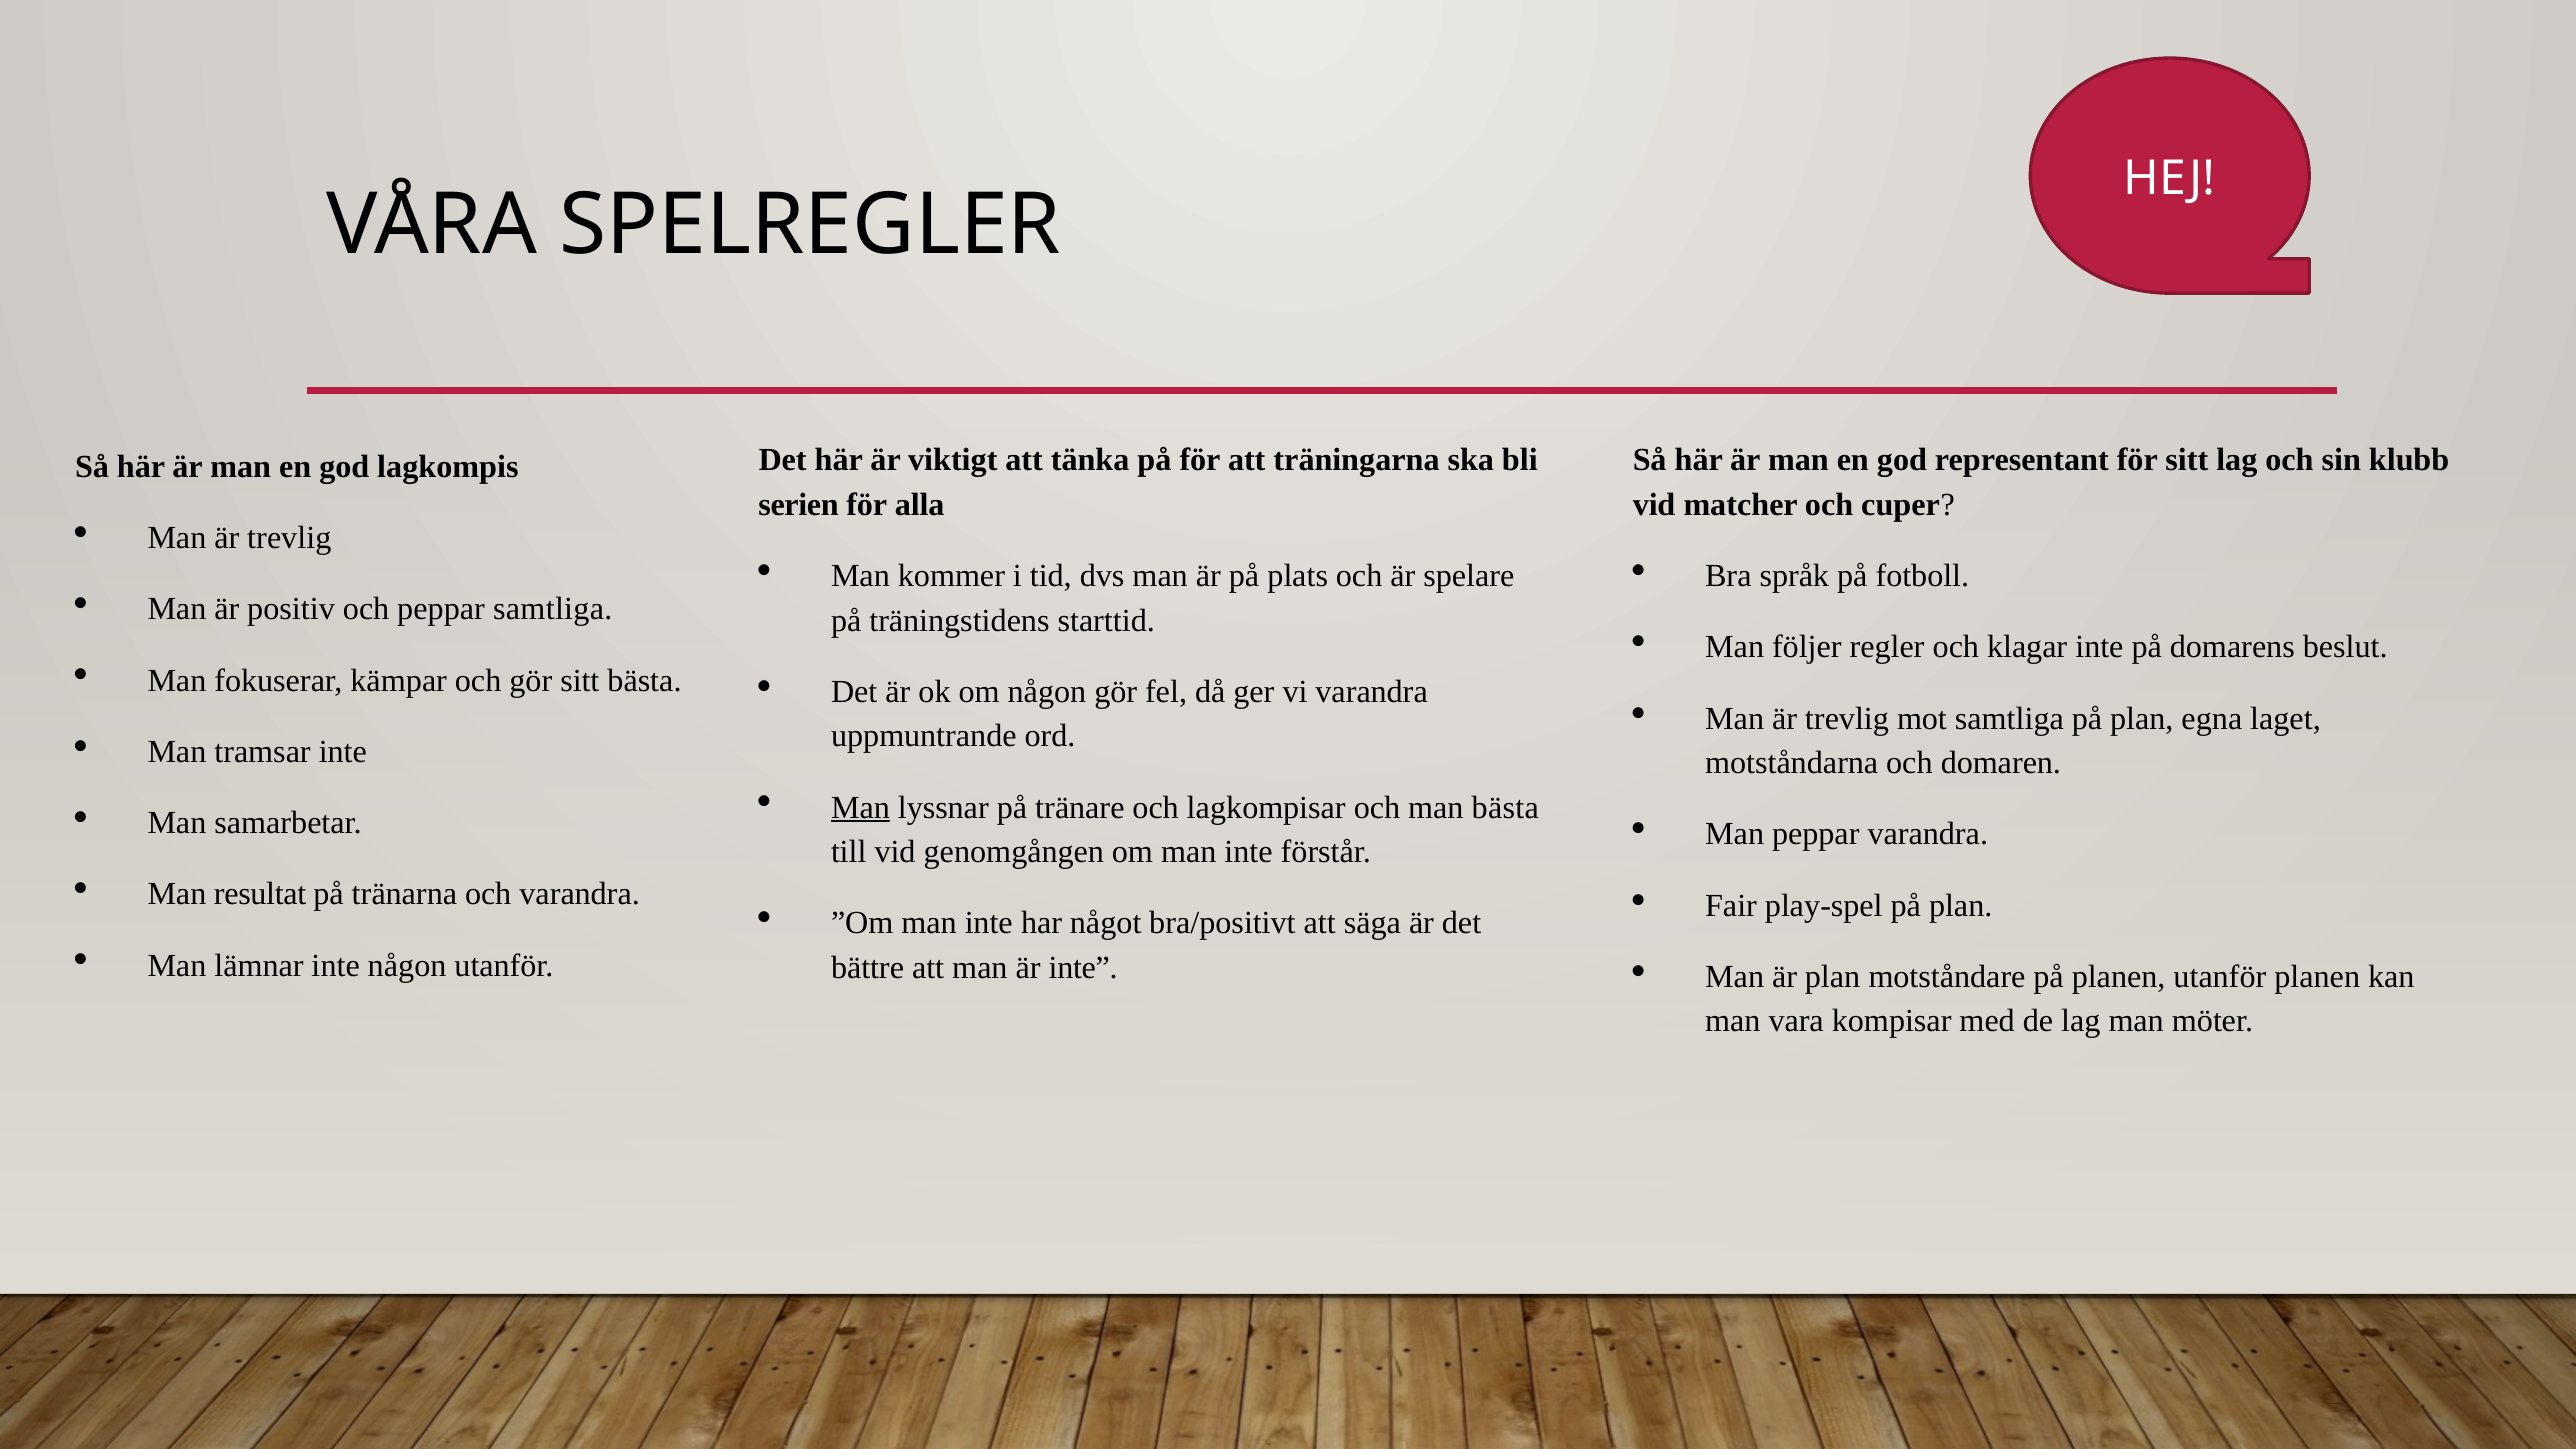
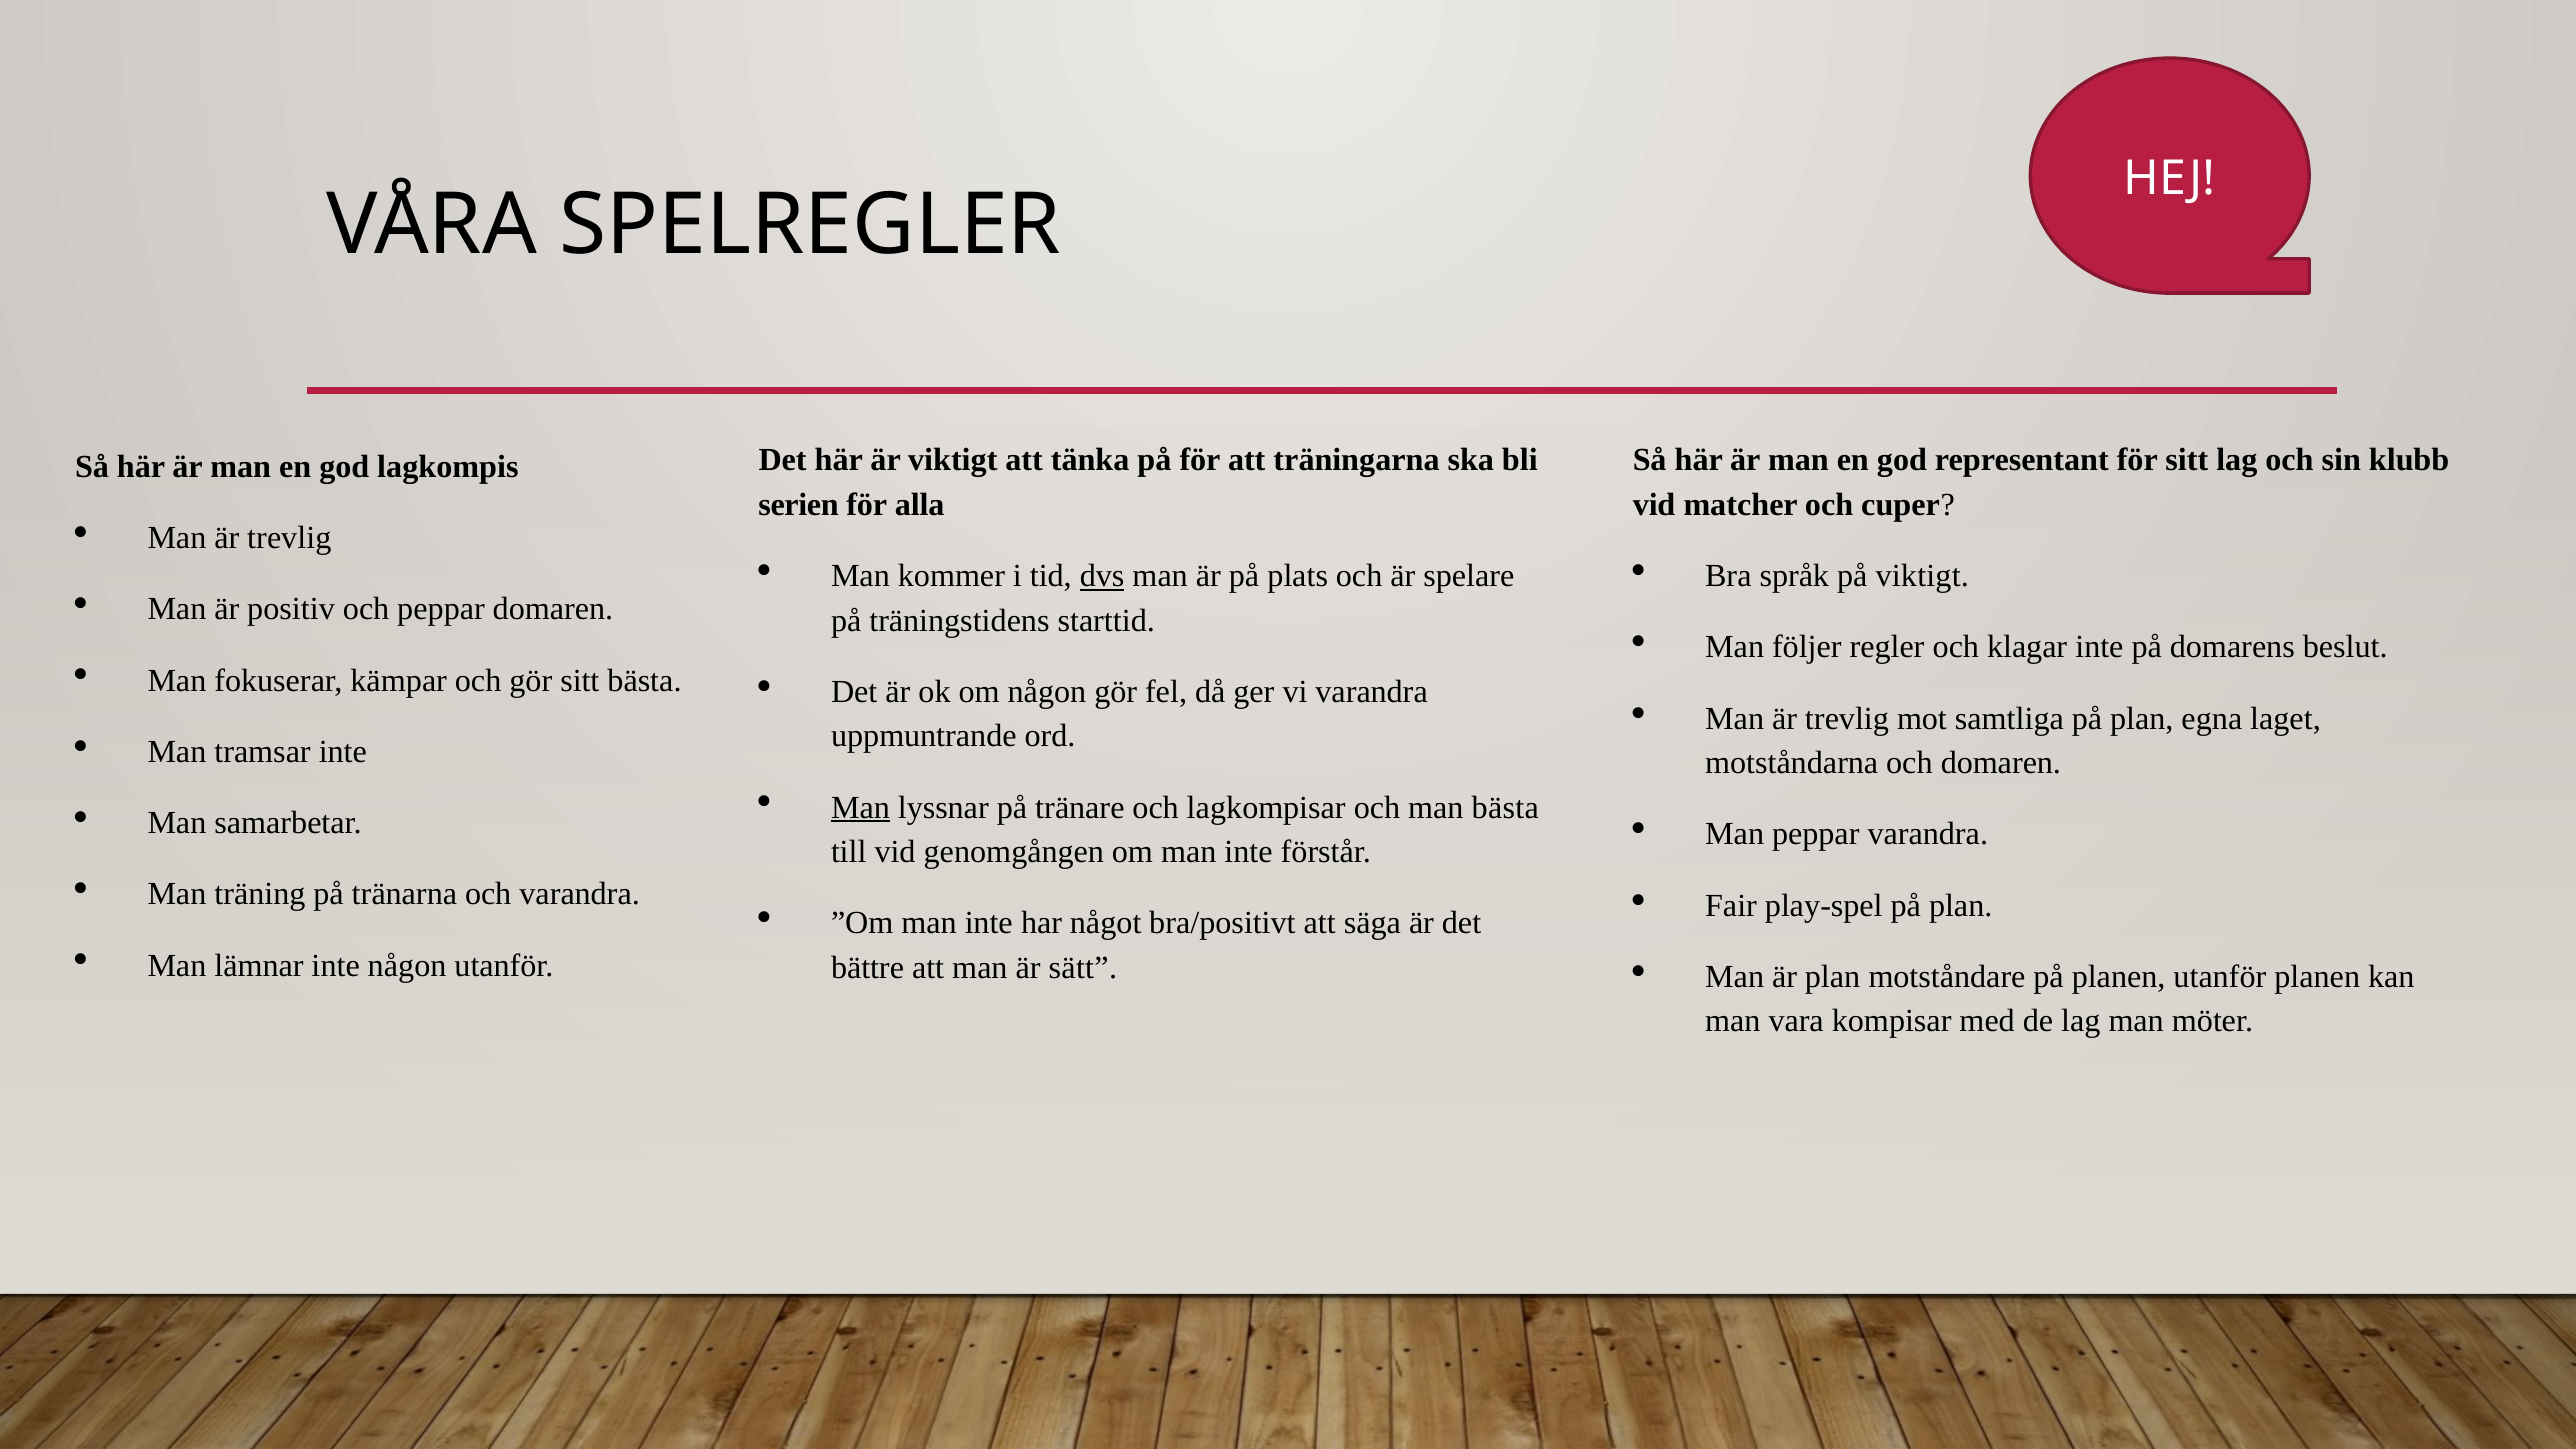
dvs underline: none -> present (1102, 576)
på fotboll: fotboll -> viktigt (1922, 576)
peppar samtliga: samtliga -> domaren (553, 609)
resultat: resultat -> träning (260, 894)
är inte: inte -> sätt (1083, 968)
